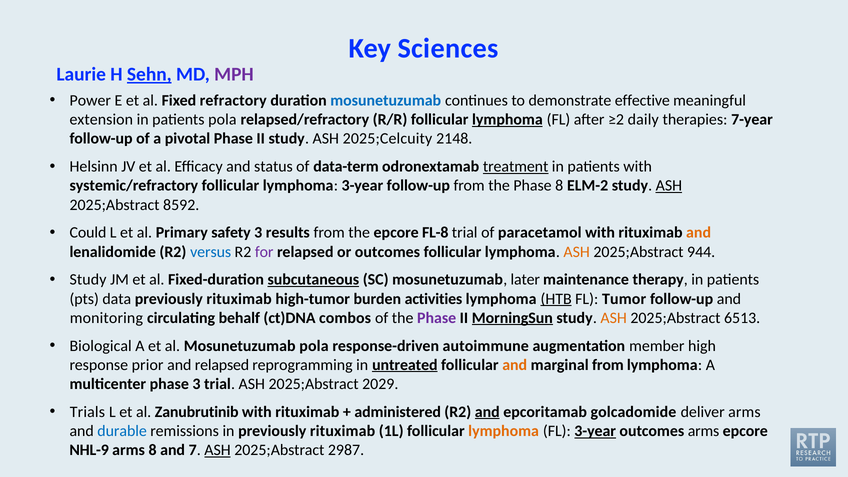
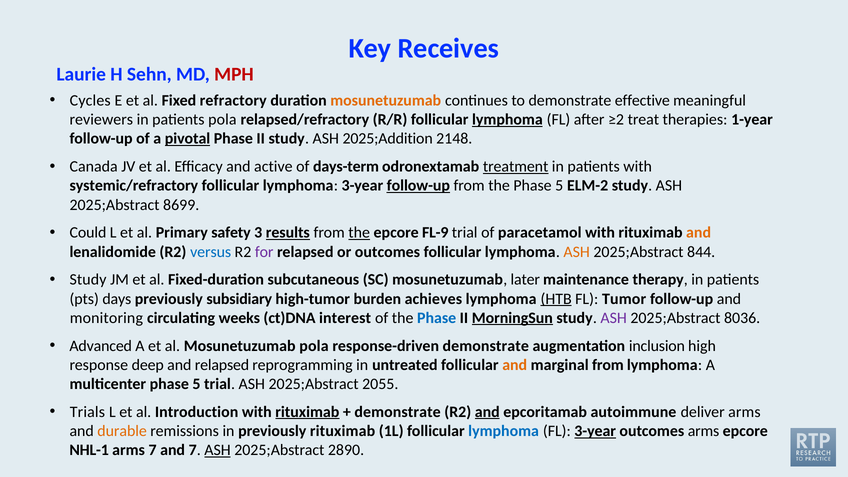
Sciences: Sciences -> Receives (448, 49)
Sehn underline: present -> none (149, 74)
MPH colour: purple -> red (234, 74)
Power: Power -> Cycles (90, 101)
mosunetuzumab colour: blue -> orange (386, 101)
extension: extension -> reviewers (101, 120)
daily: daily -> treat (643, 120)
7-year: 7-year -> 1-year (752, 120)
pivotal underline: none -> present (188, 139)
2025;Celcuity: 2025;Celcuity -> 2025;Addition (388, 139)
Helsinn: Helsinn -> Canada (94, 167)
status: status -> active (273, 167)
data-term: data-term -> days-term (346, 167)
follow-up underline: none -> present (418, 186)
the Phase 8: 8 -> 5 (559, 186)
ASH underline: present -> none (669, 186)
8592: 8592 -> 8699 (181, 205)
results underline: none -> present (288, 233)
the underline: none -> present (359, 233)
FL-8: FL-8 -> FL-9 (435, 233)
944: 944 -> 844 (701, 252)
subcutaneous underline: present -> none (313, 280)
data: data -> days (117, 299)
rituximab: rituximab -> subsidiary (239, 299)
activities: activities -> achieves (433, 299)
behalf: behalf -> weeks (239, 318)
combos: combos -> interest (345, 318)
Phase colour: purple -> blue (437, 318)
ASH colour: orange -> purple (614, 318)
6513: 6513 -> 8036 (742, 318)
Biological: Biological -> Advanced (101, 346)
response-driven autoimmune: autoimmune -> demonstrate (486, 346)
member: member -> inclusion (657, 346)
prior: prior -> deep (148, 365)
untreated underline: present -> none (405, 365)
multicenter phase 3: 3 -> 5 (196, 384)
2029: 2029 -> 2055 (380, 384)
Zanubrutinib: Zanubrutinib -> Introduction (197, 412)
rituximab underline: none -> present (307, 412)
administered: administered -> demonstrate (398, 412)
golcadomide: golcadomide -> autoimmune (633, 412)
durable colour: blue -> orange (122, 431)
lymphoma colour: orange -> blue (504, 431)
NHL-9: NHL-9 -> NHL-1 (89, 450)
arms 8: 8 -> 7 (153, 450)
2987: 2987 -> 2890 (346, 450)
